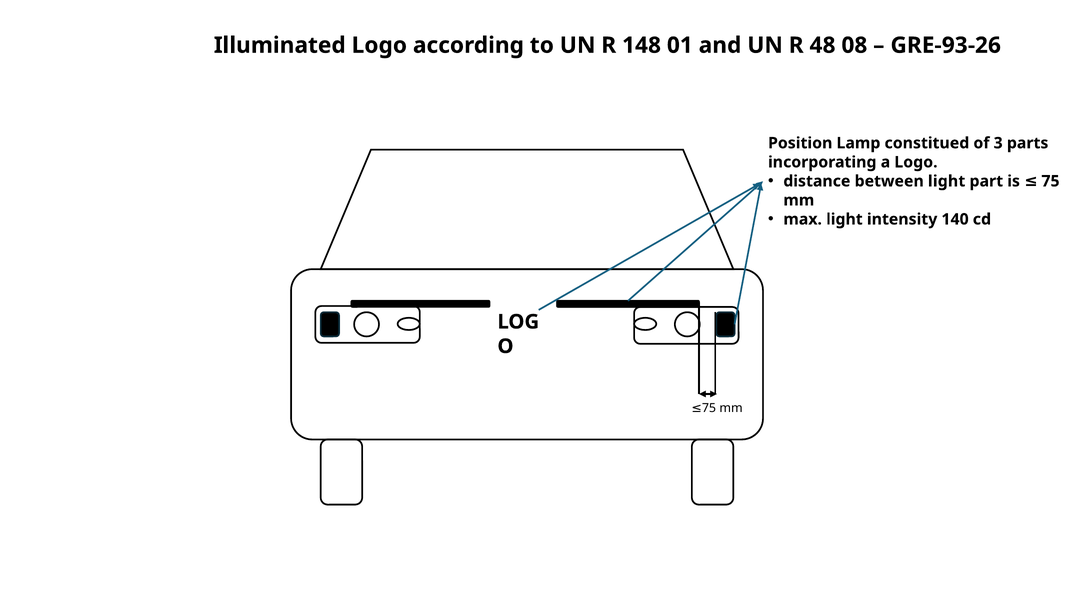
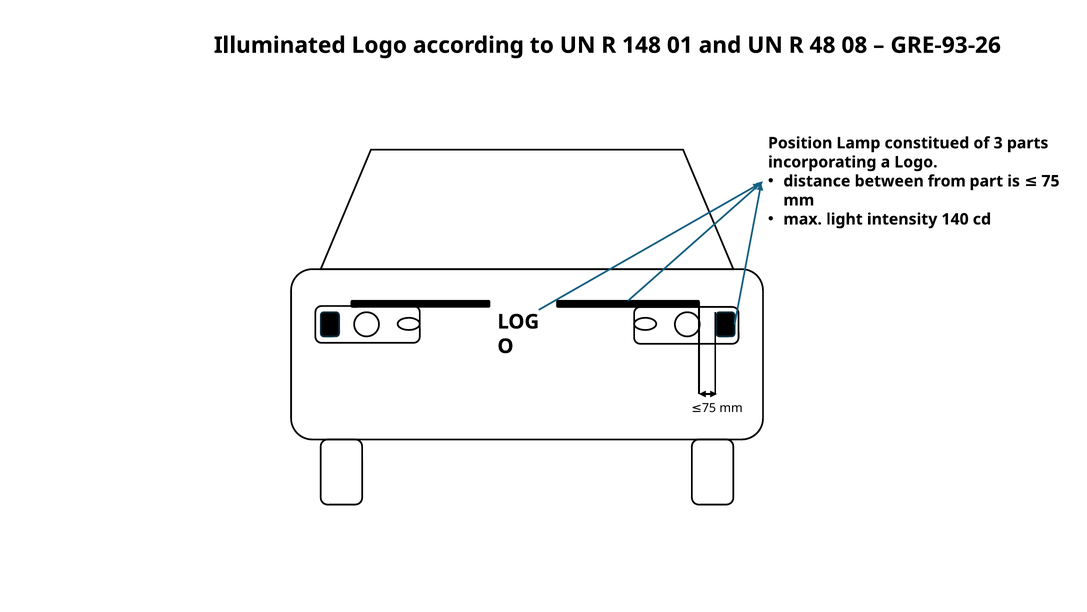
between light: light -> from (947, 181)
